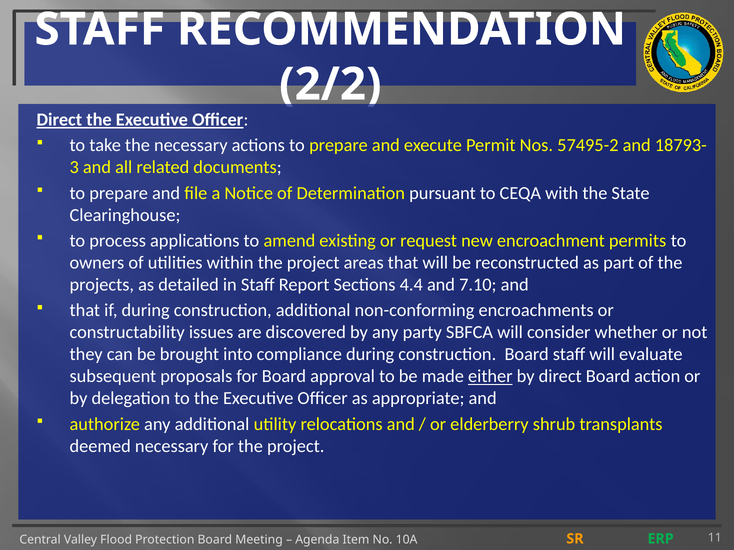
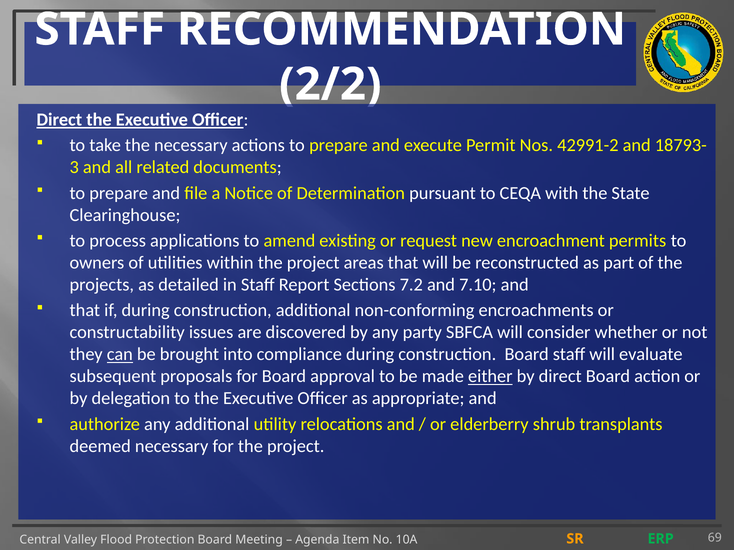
57495-2: 57495-2 -> 42991-2 (588, 146)
4.4: 4.4 -> 7.2 (411, 285)
can underline: none -> present (120, 355)
11: 11 -> 69 (715, 538)
